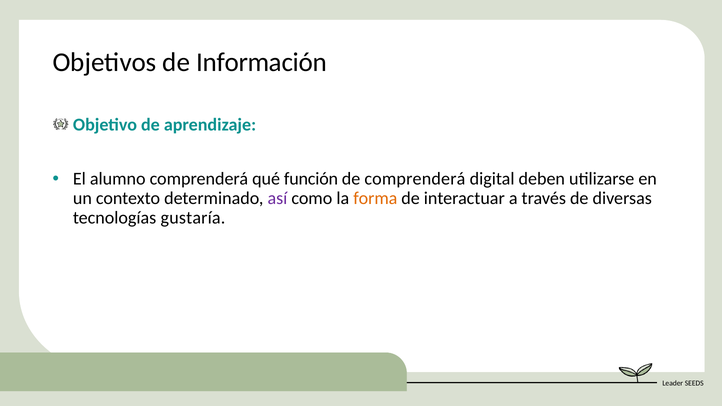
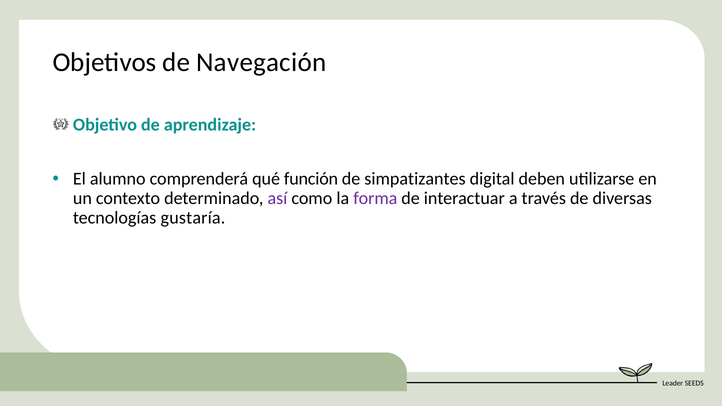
Información: Información -> Navegación (261, 62)
de comprenderá: comprenderá -> simpatizantes (415, 179)
forma colour: orange -> purple (375, 198)
